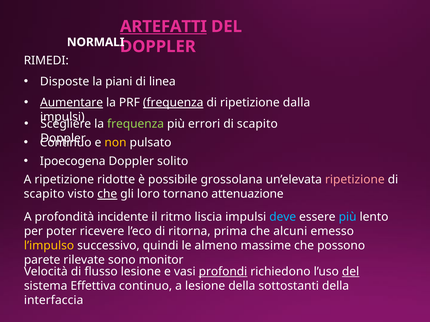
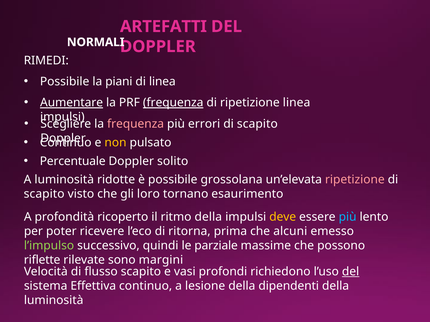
ARTEFATTI underline: present -> none (163, 27)
Disposte: Disposte -> Possibile (65, 82)
ripetizione dalla: dalla -> linea (297, 103)
frequenza colour: light green -> pink (136, 124)
Ipoecogena: Ipoecogena -> Percentuale (73, 161)
A ripetizione: ripetizione -> luminosità (64, 180)
che underline: present -> none (107, 194)
attenuazione: attenuazione -> esaurimento (247, 194)
incidente: incidente -> ricoperto (123, 217)
ritmo liscia: liscia -> della (208, 217)
deve colour: light blue -> yellow (283, 217)
l’impulso colour: yellow -> light green (49, 246)
almeno: almeno -> parziale (216, 246)
parete: parete -> riflette (42, 260)
monitor: monitor -> margini (161, 260)
flusso lesione: lesione -> scapito (141, 272)
profondi underline: present -> none (223, 272)
sottostanti: sottostanti -> dipendenti (289, 286)
interfaccia: interfaccia -> luminosità (54, 301)
